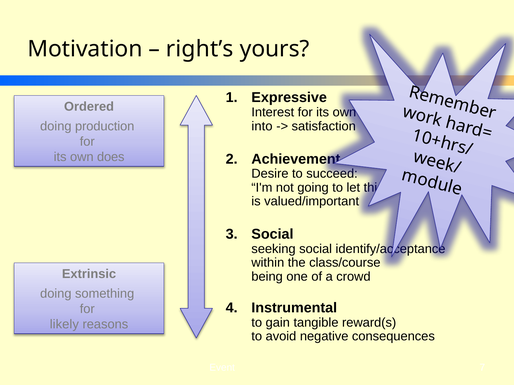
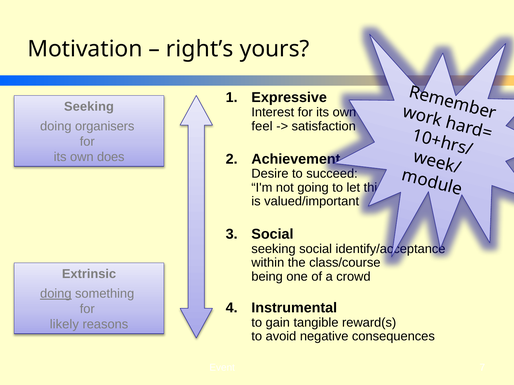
Ordered: Ordered -> Seeking (89, 107)
into: into -> feel (262, 126)
production: production -> organisers (105, 126)
doing underline: none -> present (56, 294)
